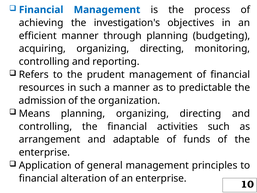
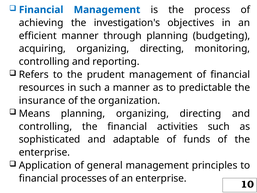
admission: admission -> insurance (42, 100)
arrangement: arrangement -> sophisticated (50, 139)
alteration: alteration -> processes (84, 178)
